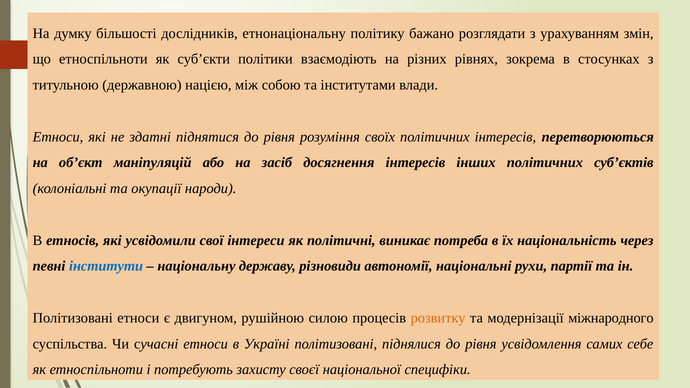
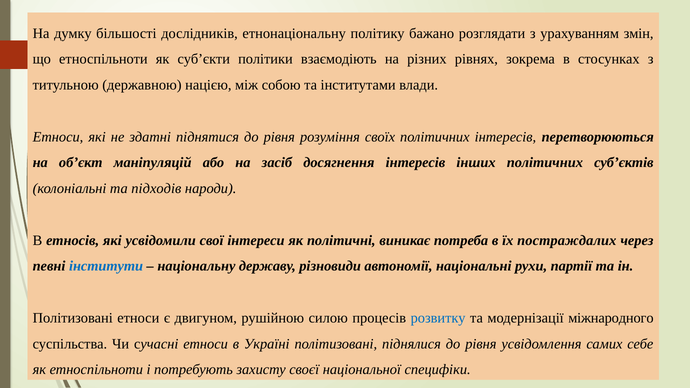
окупації: окупації -> підходів (156, 189)
національність: національність -> постраждалих (567, 240)
розвитку colour: orange -> blue (438, 318)
